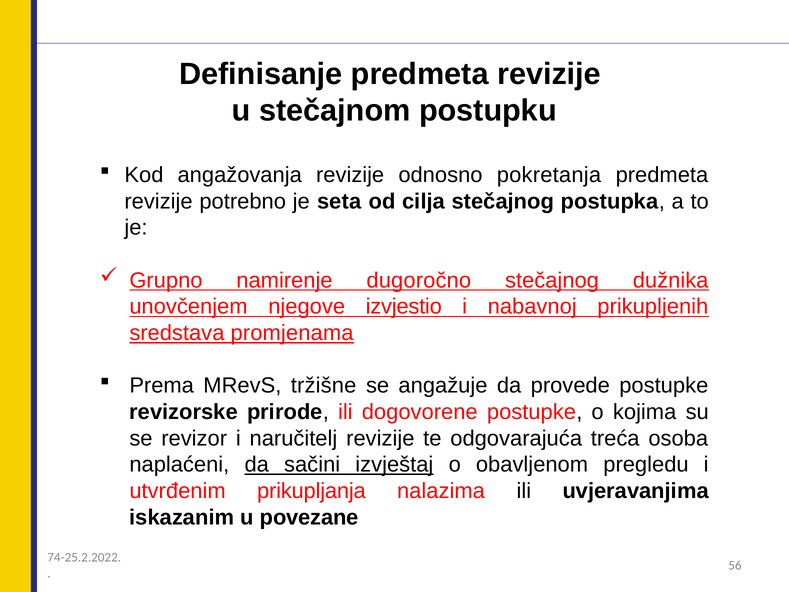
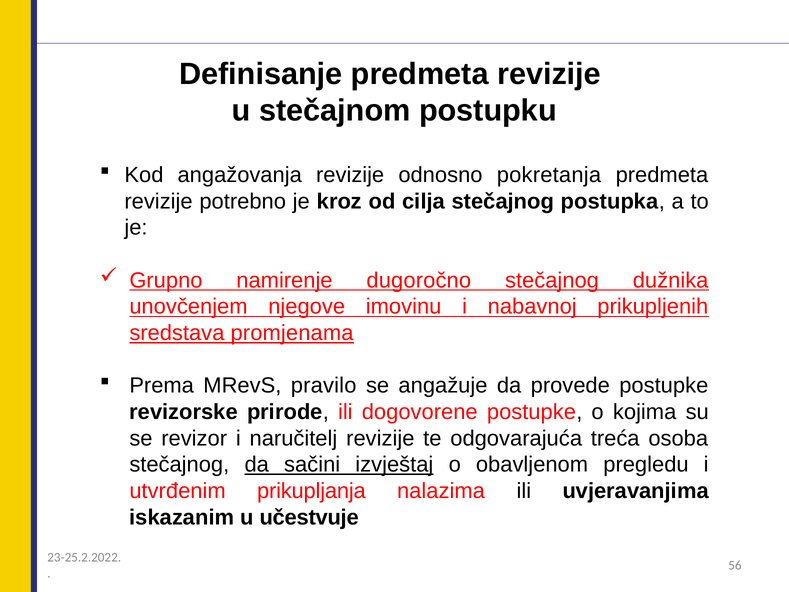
seta: seta -> kroz (339, 201)
izvjestio: izvjestio -> imovinu (404, 307)
tržišne: tržišne -> pravilo (324, 386)
naplaćeni: naplaćeni -> stečajnog (179, 464)
povezane: povezane -> učestvuje (309, 517)
74-25.2.2022: 74-25.2.2022 -> 23-25.2.2022 (84, 557)
